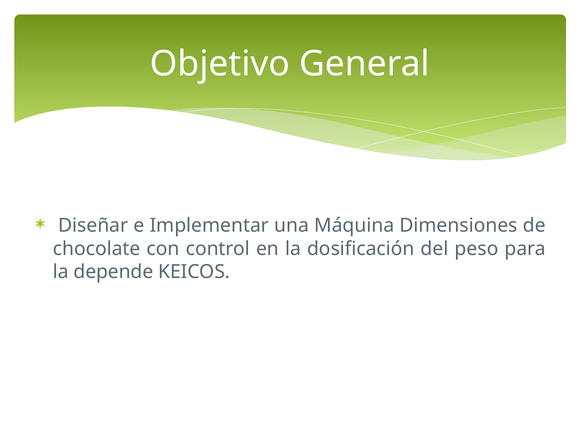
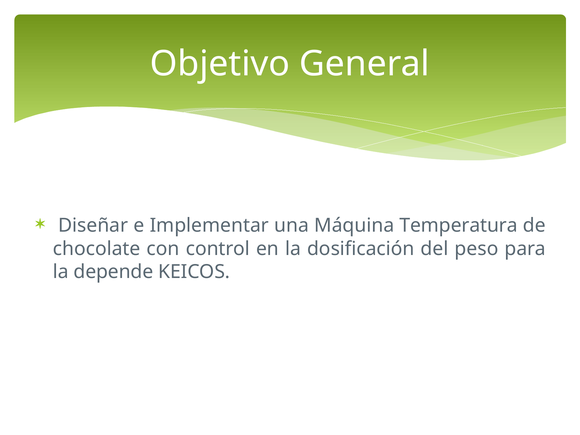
Dimensiones: Dimensiones -> Temperatura (459, 226)
